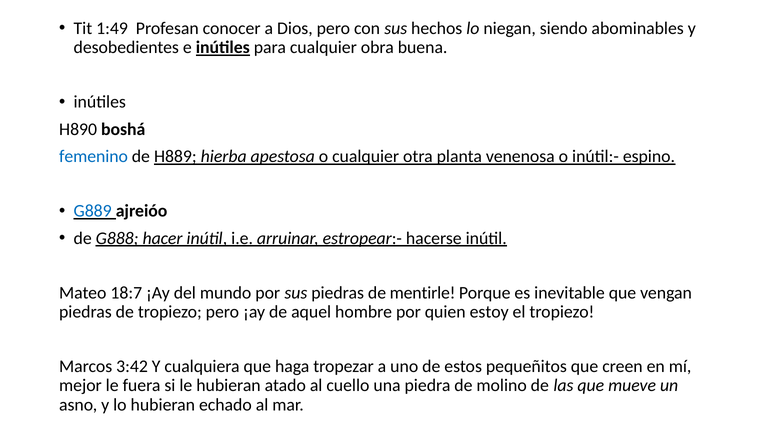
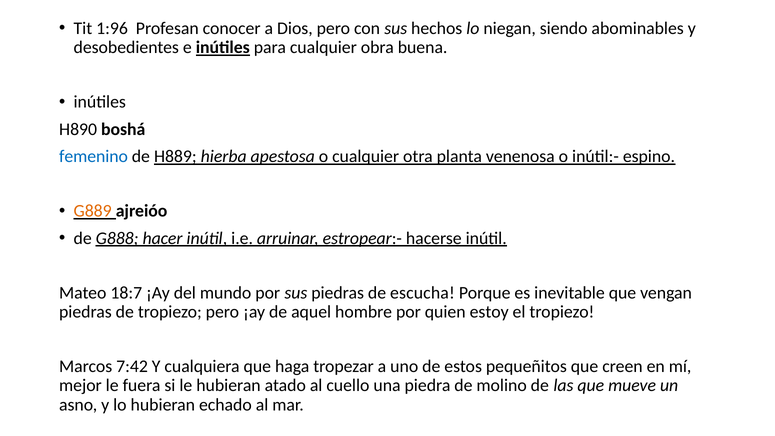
1:49: 1:49 -> 1:96 (112, 28)
G889 colour: blue -> orange (93, 211)
mentirle: mentirle -> escucha (422, 293)
3:42: 3:42 -> 7:42 (132, 366)
